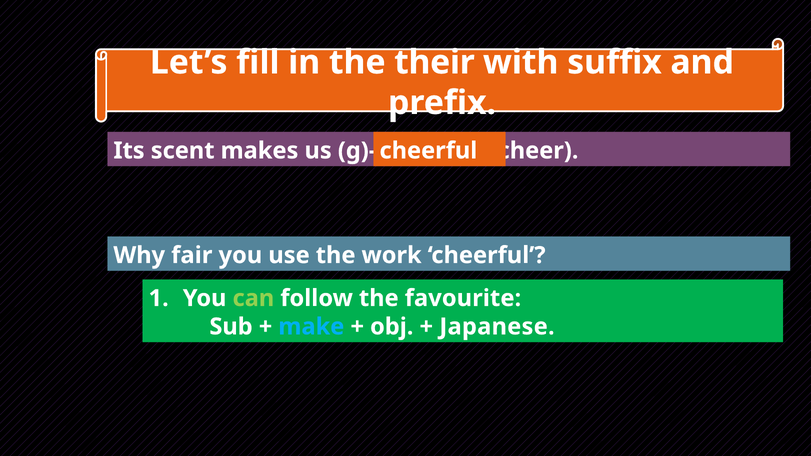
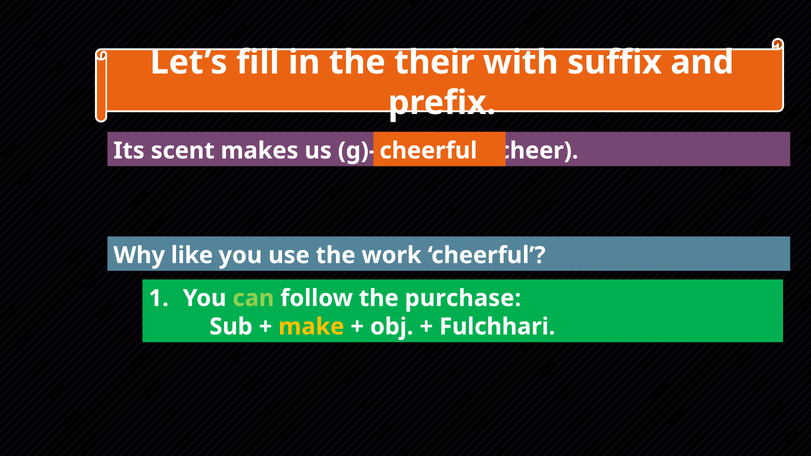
fair: fair -> like (192, 255)
favourite: favourite -> purchase (463, 298)
make colour: light blue -> yellow (311, 327)
Japanese: Japanese -> Fulchhari (497, 327)
